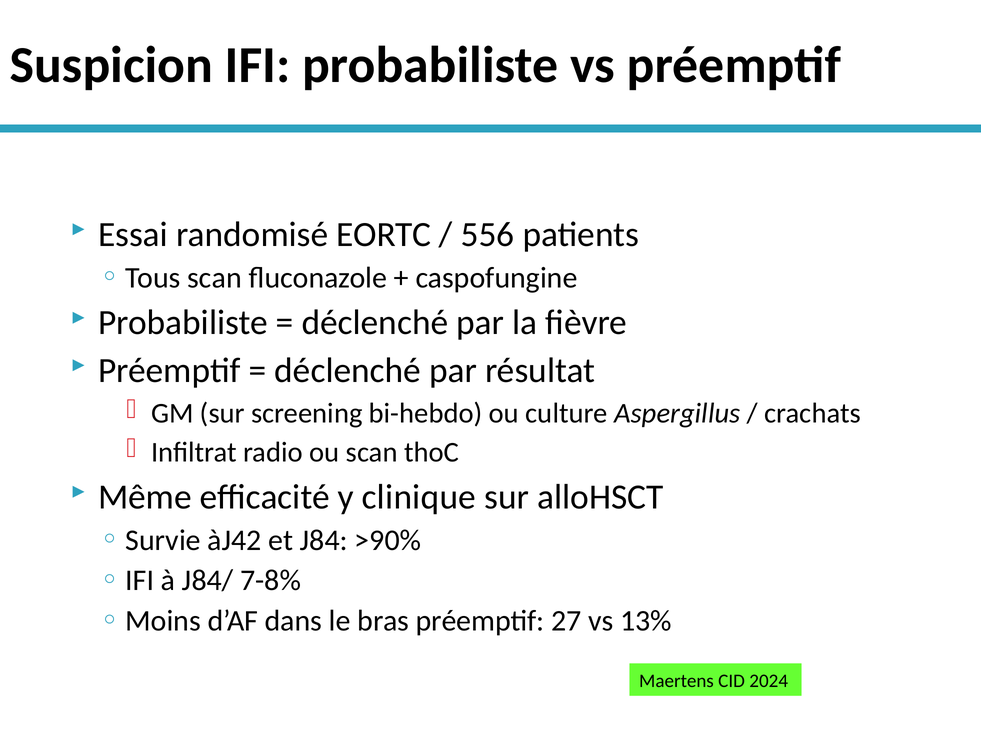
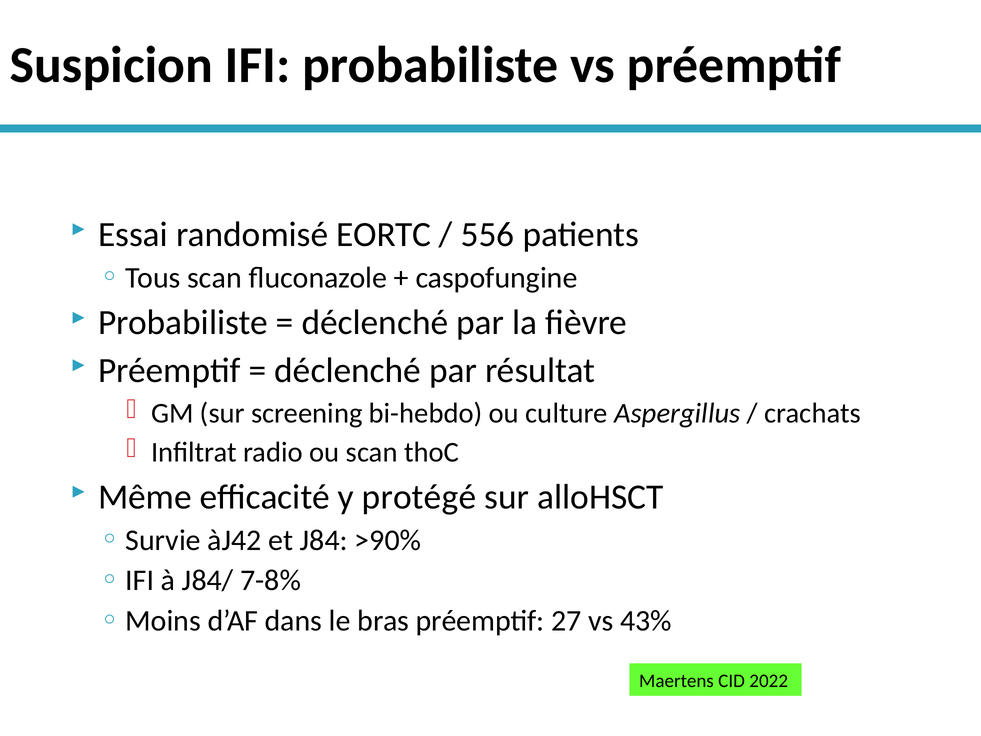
clinique: clinique -> protégé (419, 497)
13%: 13% -> 43% (646, 621)
2024: 2024 -> 2022 (769, 681)
